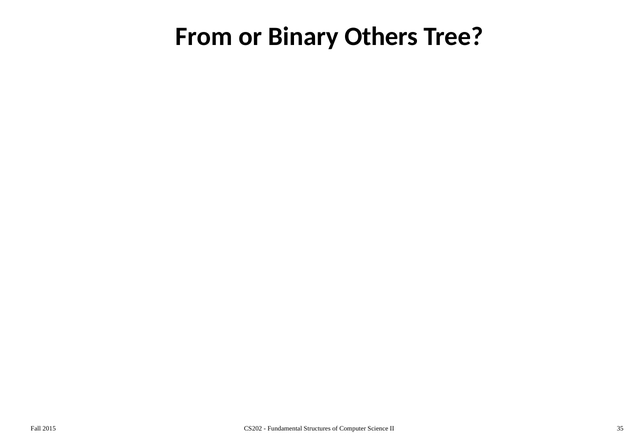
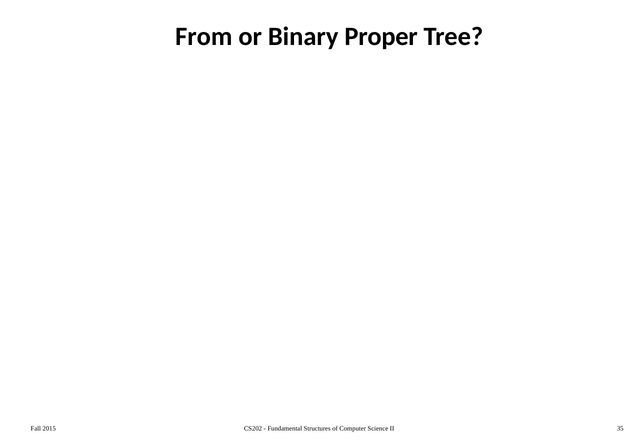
Others: Others -> Proper (381, 36)
